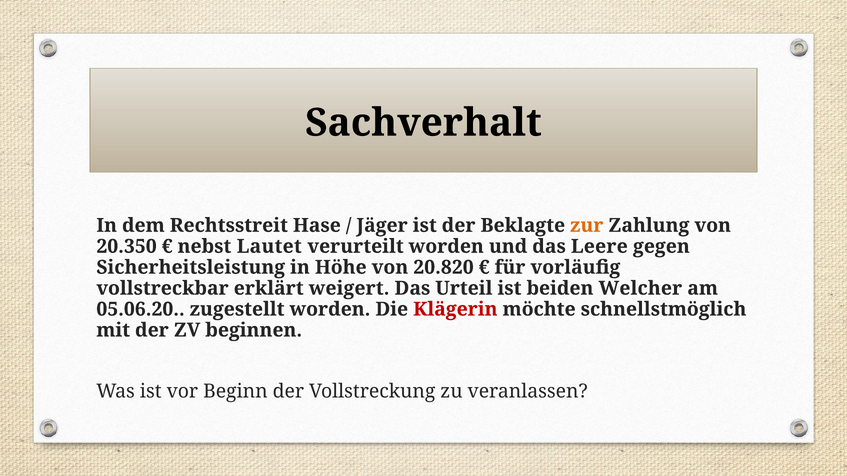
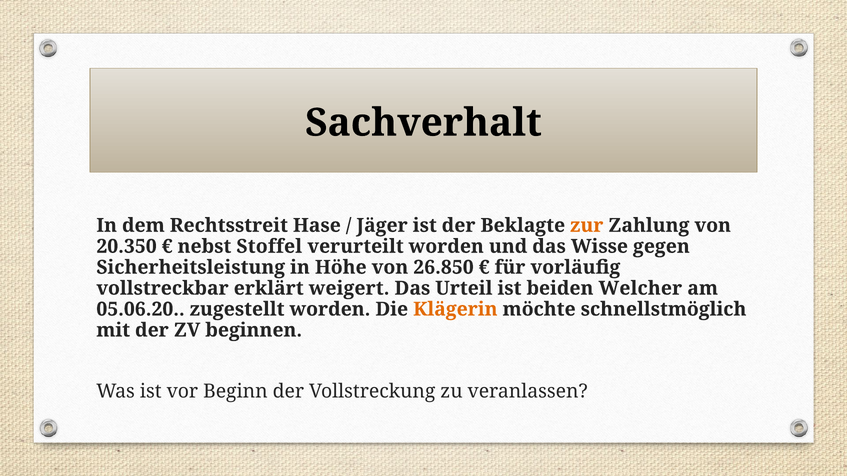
Lautet: Lautet -> Stoffel (269, 247)
Leere: Leere -> Wisse (599, 247)
20.820: 20.820 -> 26.850 (443, 268)
Klägerin colour: red -> orange (455, 309)
